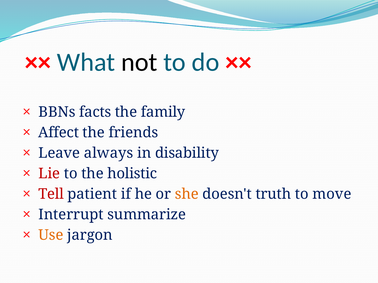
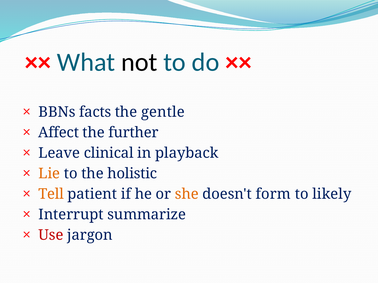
family: family -> gentle (163, 112)
friends: friends -> further (133, 133)
always: always -> clinical (109, 153)
disability: disability -> playback (187, 153)
Lie colour: red -> orange (49, 174)
Tell colour: red -> orange (51, 194)
truth: truth -> form (273, 194)
move: move -> likely (332, 194)
Use colour: orange -> red (51, 236)
